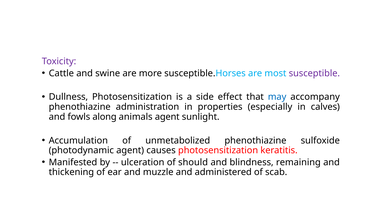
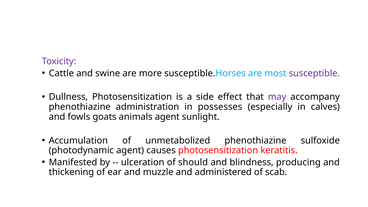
may colour: blue -> purple (277, 97)
properties: properties -> possesses (220, 107)
along: along -> goats (104, 117)
remaining: remaining -> producing (298, 162)
